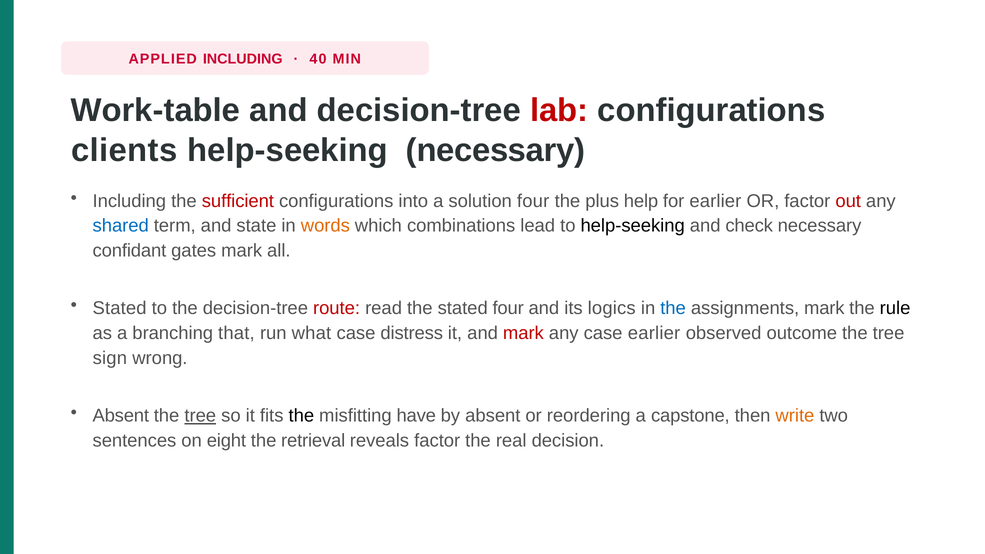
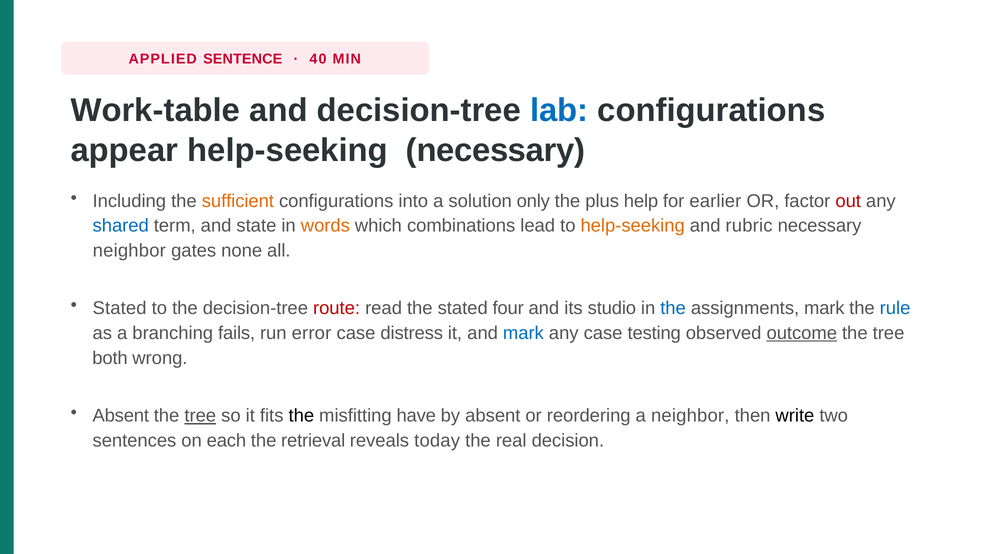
APPLIED INCLUDING: INCLUDING -> SENTENCE (243, 59)
lab colour: red -> blue (559, 110)
clients: clients -> appear (124, 151)
sufficient colour: red -> orange (238, 201)
solution four: four -> only (533, 201)
help-seeking colour: black -> orange (633, 226)
check: check -> rubric (749, 226)
confidant: confidant -> neighbor (129, 251)
gates mark: mark -> none (242, 251)
logics: logics -> studio (612, 308)
rule colour: black -> blue (895, 308)
that: that -> fails (237, 333)
what: what -> error (311, 333)
mark colour: red -> blue (523, 333)
case earlier: earlier -> testing (654, 333)
outcome underline: none -> present (802, 333)
sign: sign -> both (110, 358)
a capstone: capstone -> neighbor (690, 416)
write colour: orange -> black (795, 416)
eight: eight -> each (226, 441)
reveals factor: factor -> today (437, 441)
